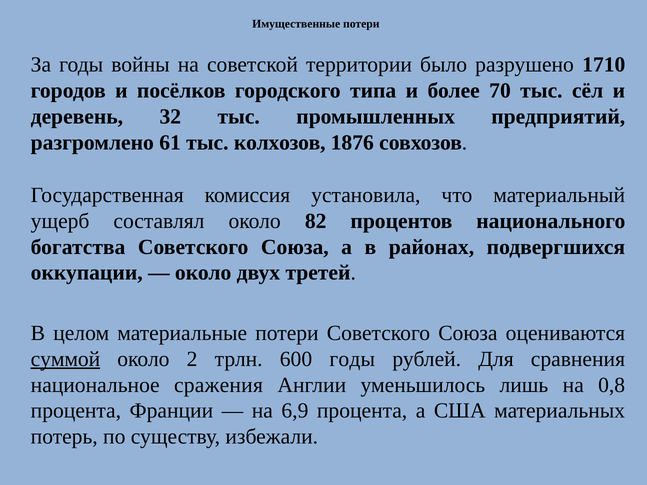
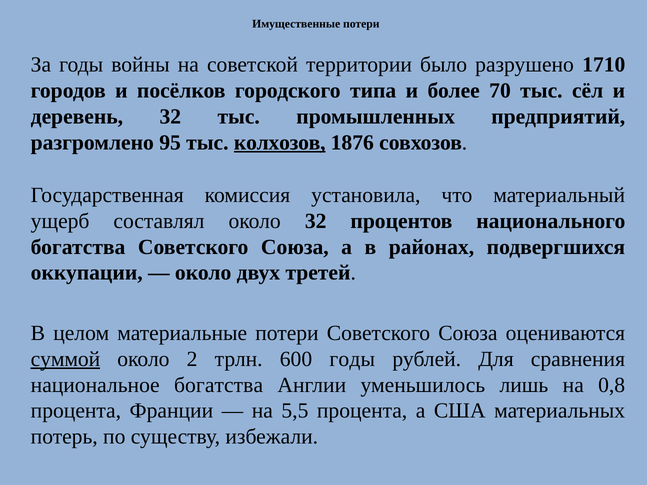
61: 61 -> 95 (170, 143)
колхозов underline: none -> present (280, 143)
около 82: 82 -> 32 (316, 221)
национальное сражения: сражения -> богатства (219, 385)
6,9: 6,9 -> 5,5 (295, 411)
